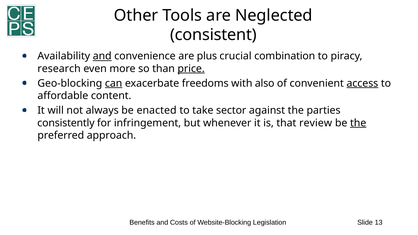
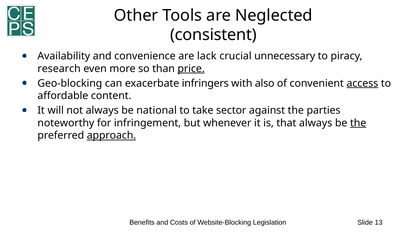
and underline: present -> none (102, 56)
plus: plus -> lack (207, 56)
combination: combination -> unnecessary (285, 56)
can underline: present -> none (114, 83)
freedoms: freedoms -> infringers (205, 83)
enacted: enacted -> national (157, 110)
consistently: consistently -> noteworthy (66, 123)
that review: review -> always (316, 123)
approach underline: none -> present (111, 136)
